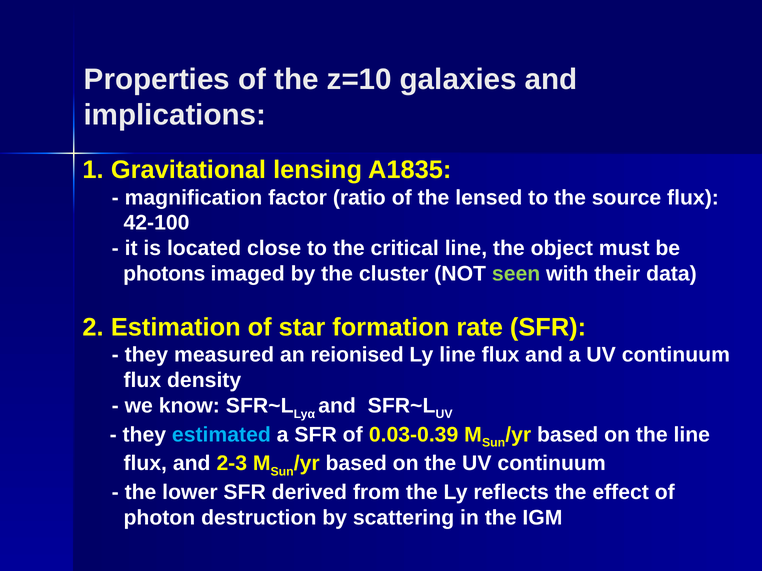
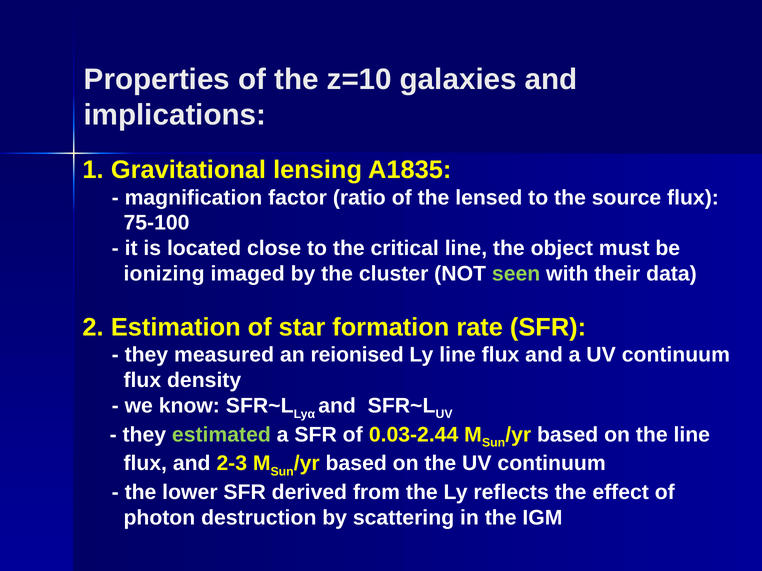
42-100: 42-100 -> 75-100 (157, 223)
photons: photons -> ionizing (164, 274)
estimated colour: light blue -> light green (221, 435)
0.03-0.39: 0.03-0.39 -> 0.03-2.44 (414, 435)
